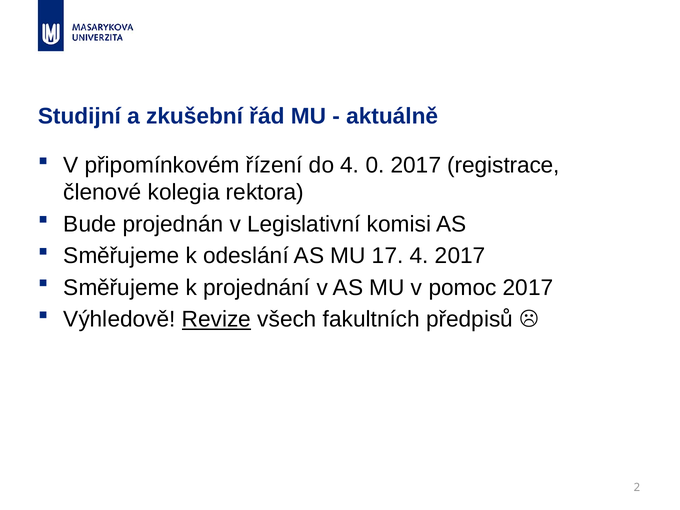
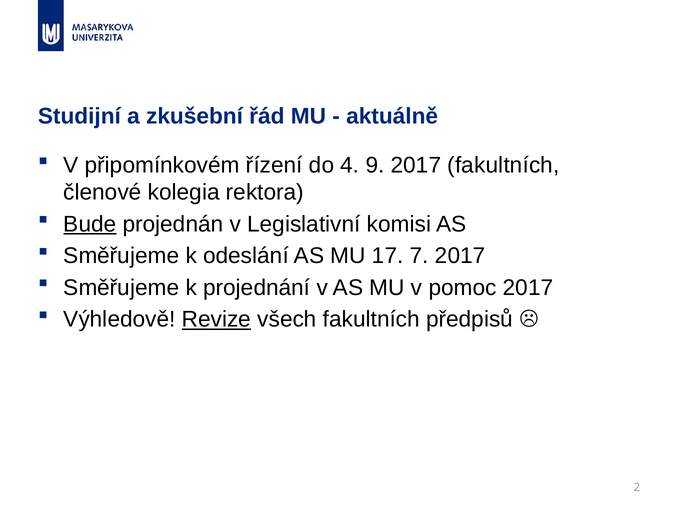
0: 0 -> 9 (375, 165)
2017 registrace: registrace -> fakultních (503, 165)
Bude underline: none -> present (90, 224)
17 4: 4 -> 7 (419, 256)
